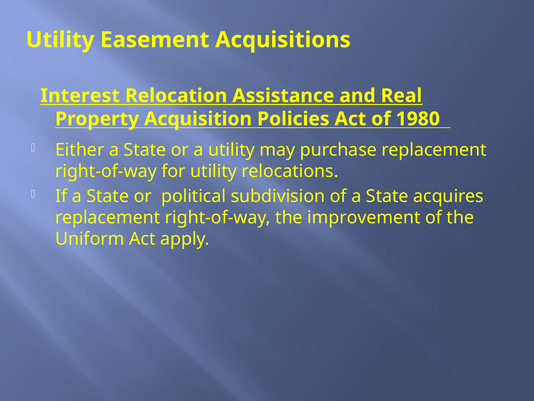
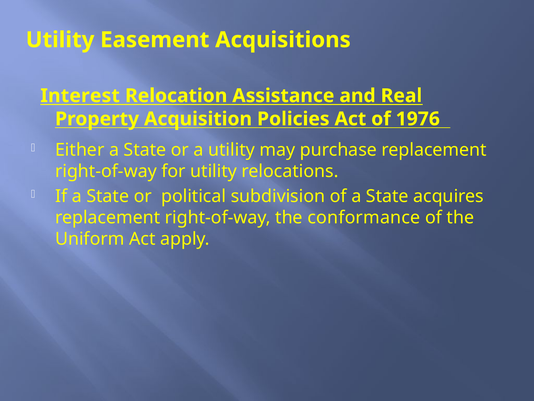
1980: 1980 -> 1976 (418, 119)
improvement: improvement -> conformance (364, 217)
